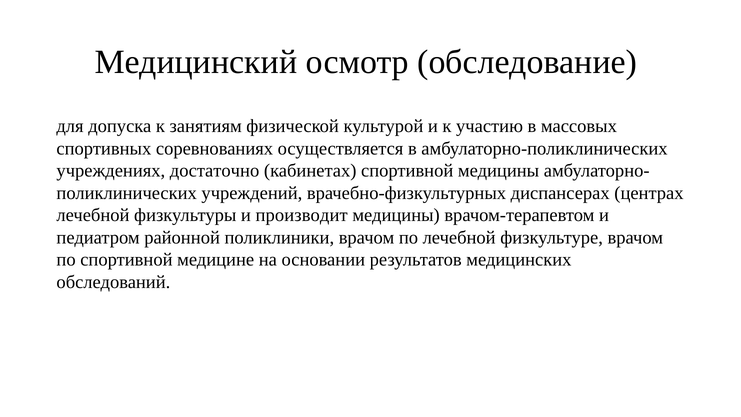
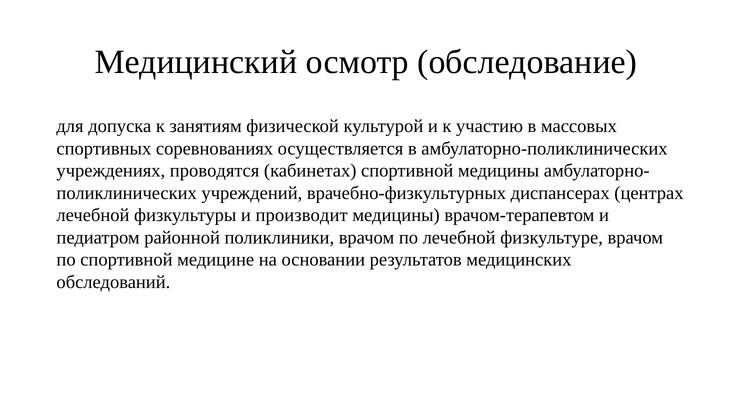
достаточно: достаточно -> проводятся (215, 171)
